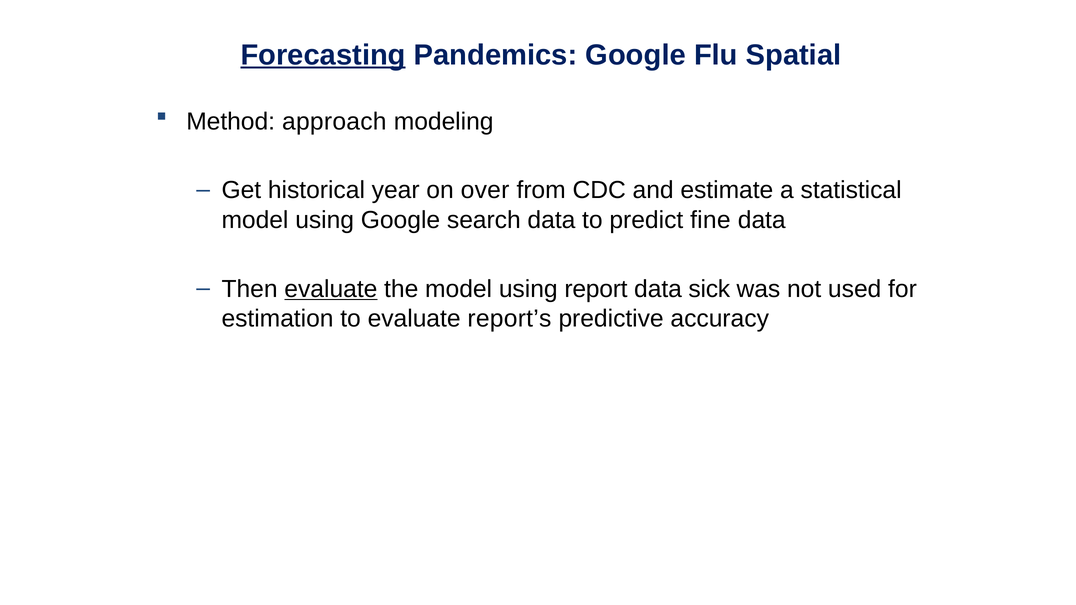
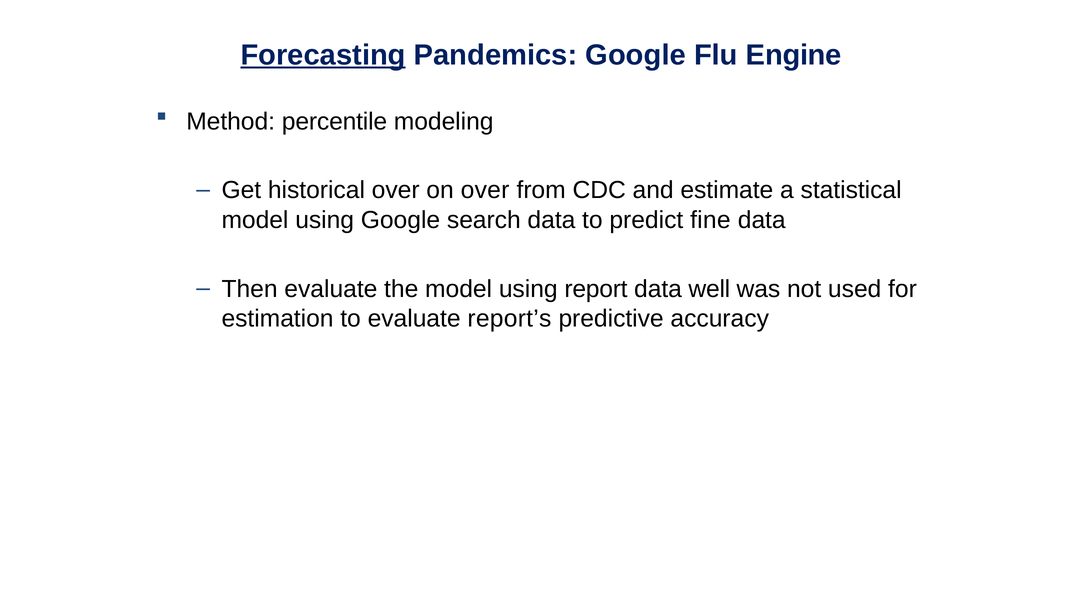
Spatial: Spatial -> Engine (794, 55)
approach: approach -> percentile (335, 121)
historical year: year -> over (396, 190)
evaluate underline: present -> none (331, 289)
sick: sick -> well (709, 289)
